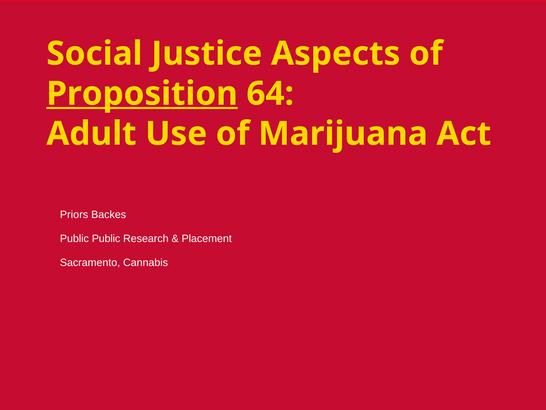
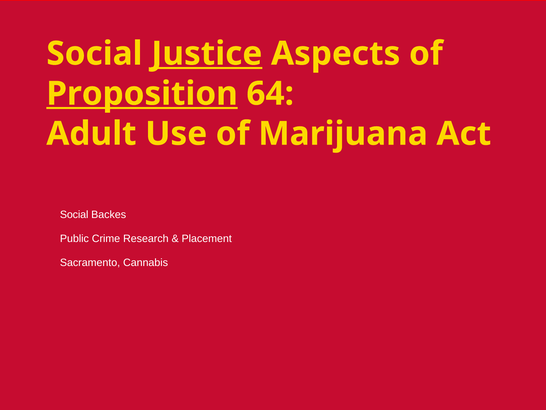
Justice underline: none -> present (207, 54)
Priors: Priors -> Social (74, 214)
Public Public: Public -> Crime (106, 238)
